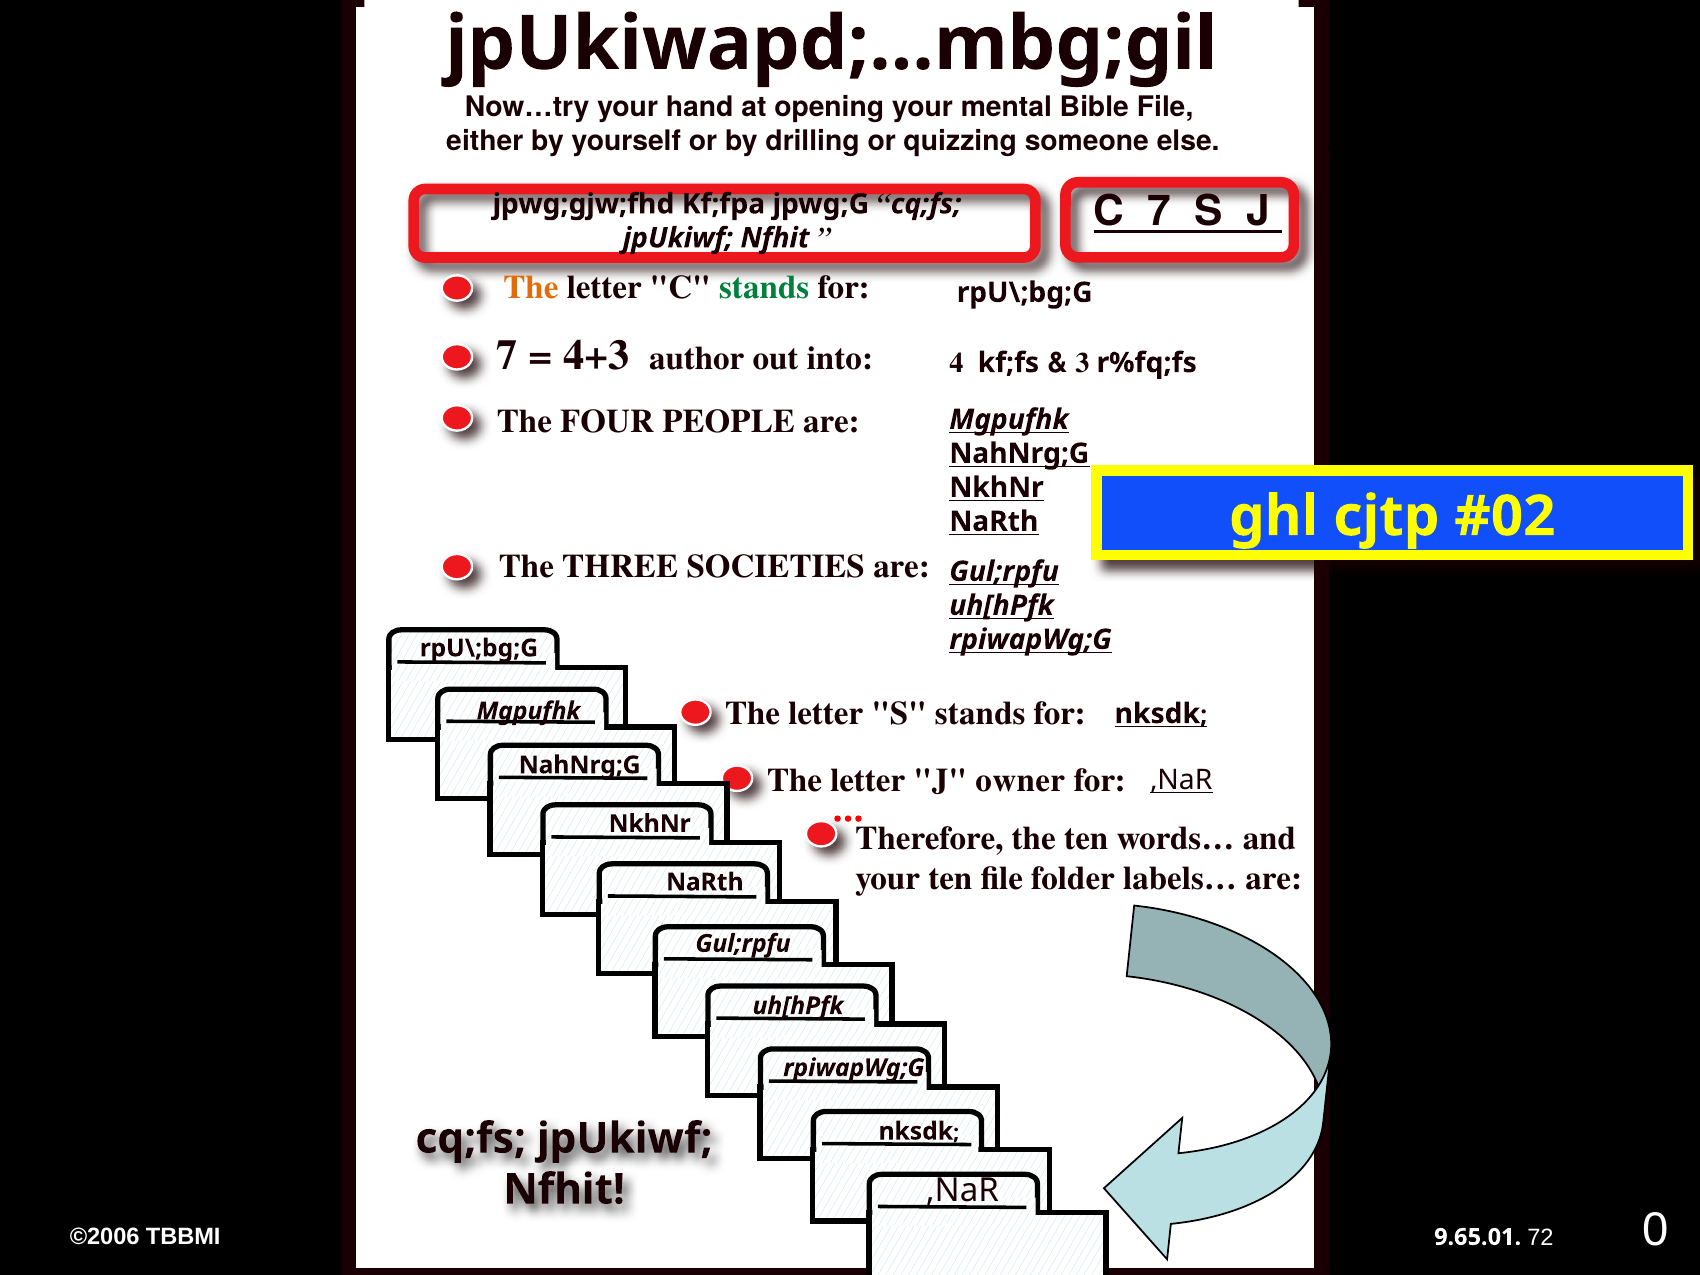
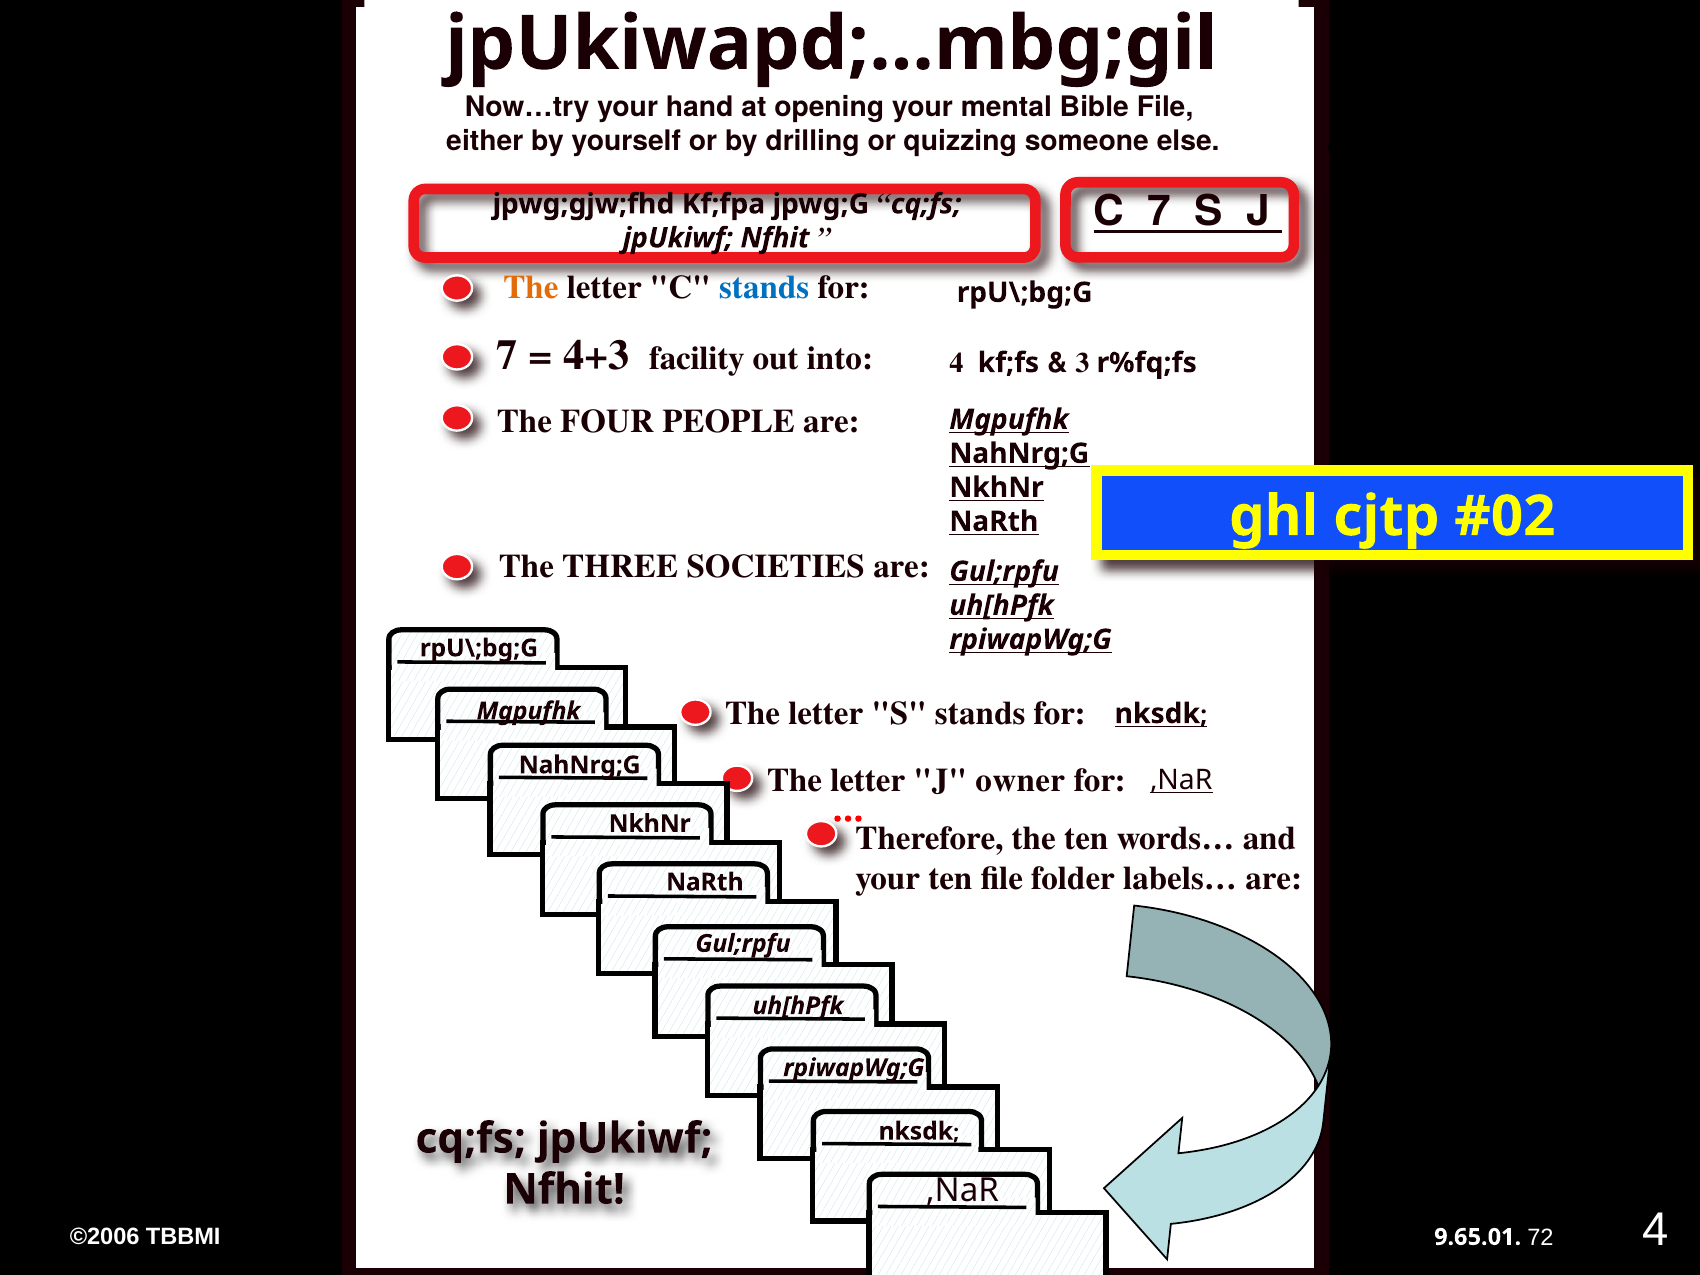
stands colour: green -> blue (764, 288)
author: author -> facility (697, 359)
72 0: 0 -> 4 (1655, 1230)
